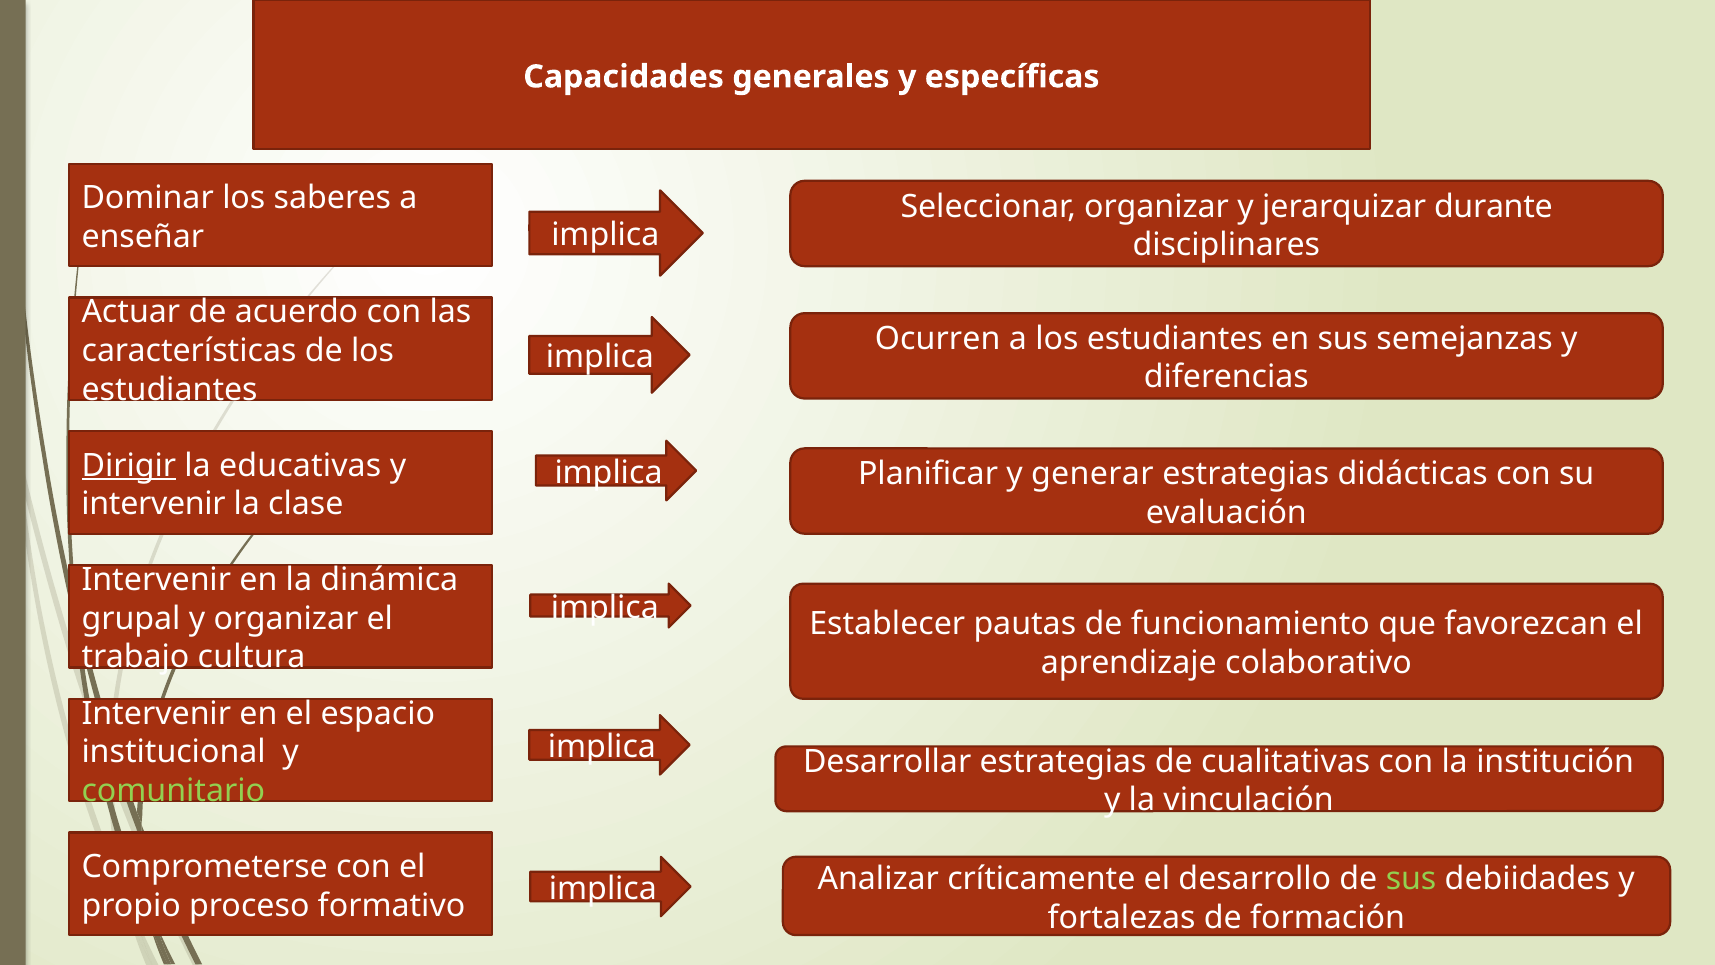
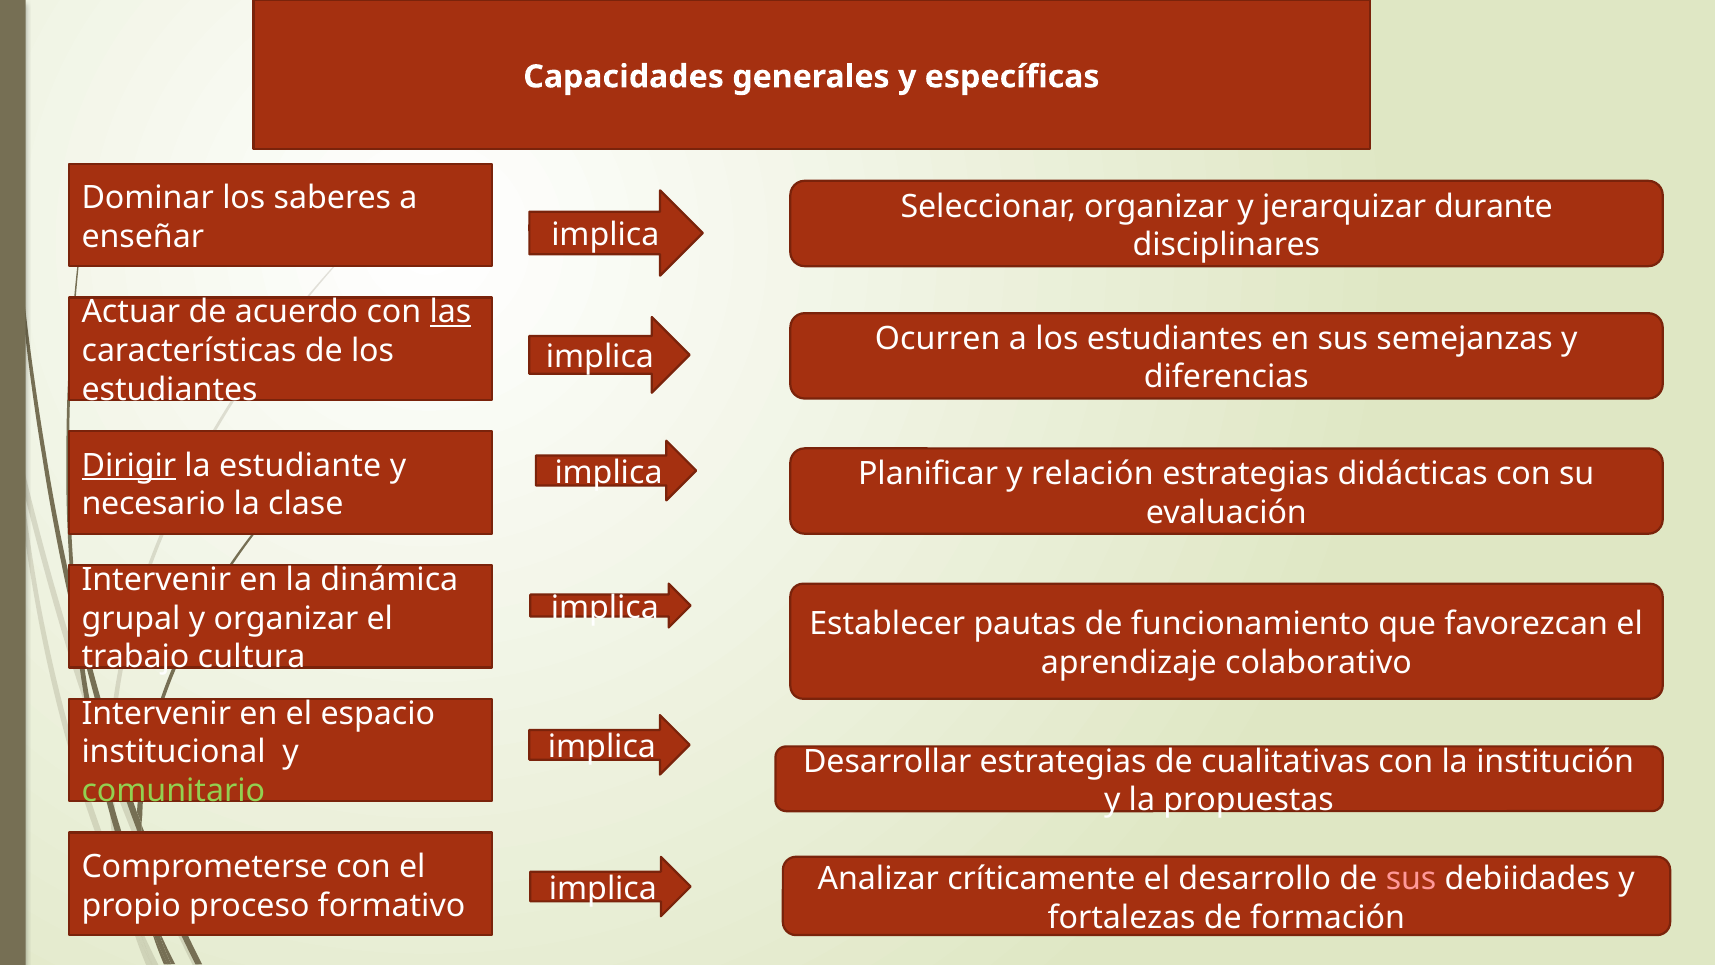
las underline: none -> present (450, 312)
educativas: educativas -> estudiante (300, 465)
generar: generar -> relación (1092, 474)
intervenir: intervenir -> necesario (154, 504)
vinculación: vinculación -> propuestas (1249, 800)
sus colour: light green -> pink (1411, 879)
